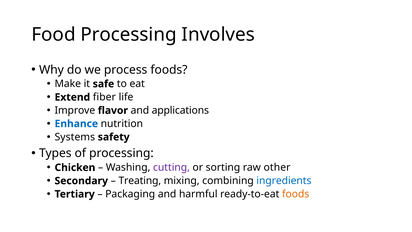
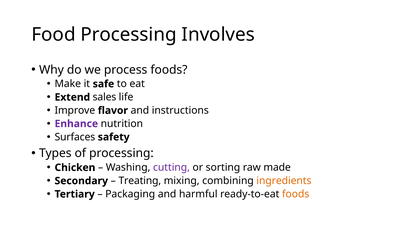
fiber: fiber -> sales (104, 97)
applications: applications -> instructions (180, 110)
Enhance colour: blue -> purple (76, 124)
Systems: Systems -> Surfaces (75, 137)
other: other -> made (277, 167)
ingredients colour: blue -> orange (284, 181)
